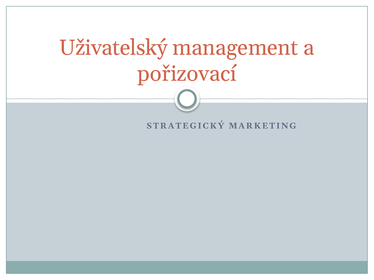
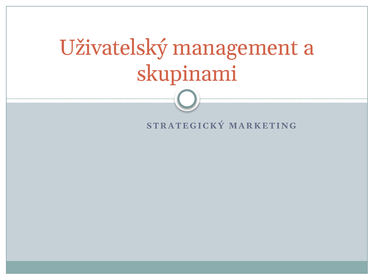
pořizovací: pořizovací -> skupinami (187, 74)
